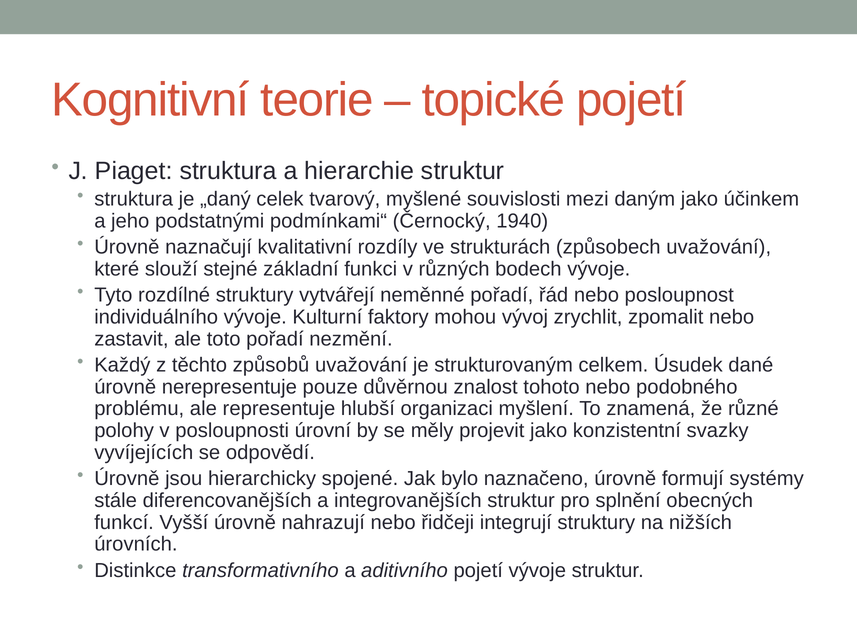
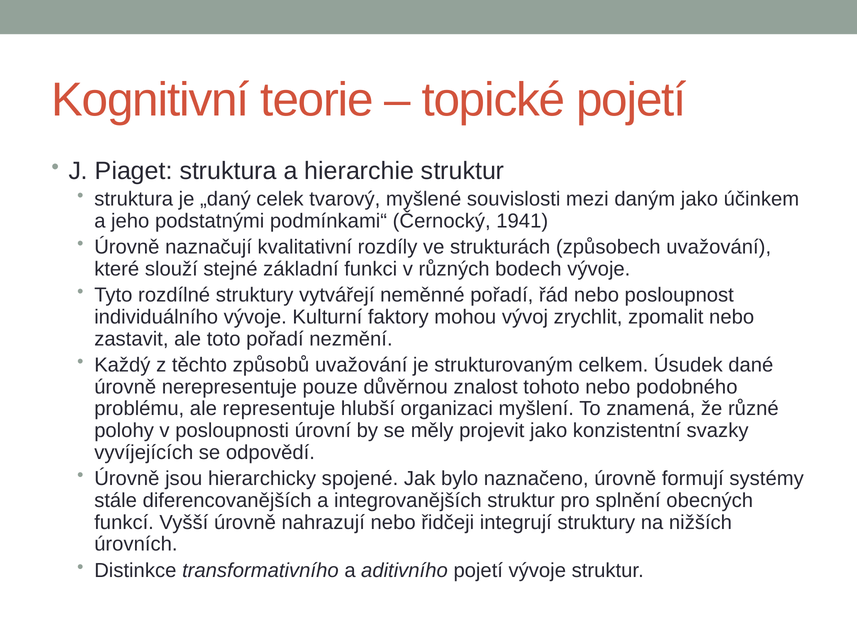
1940: 1940 -> 1941 (522, 221)
